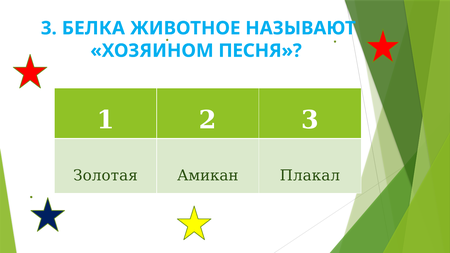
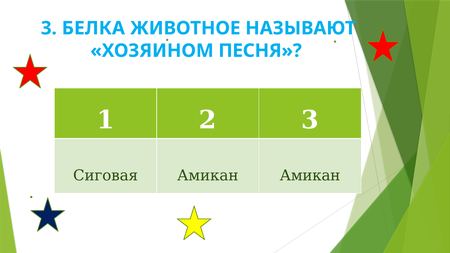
Золотая: Золотая -> Сиговая (106, 176)
Амикан Плакал: Плакал -> Амикан (310, 176)
